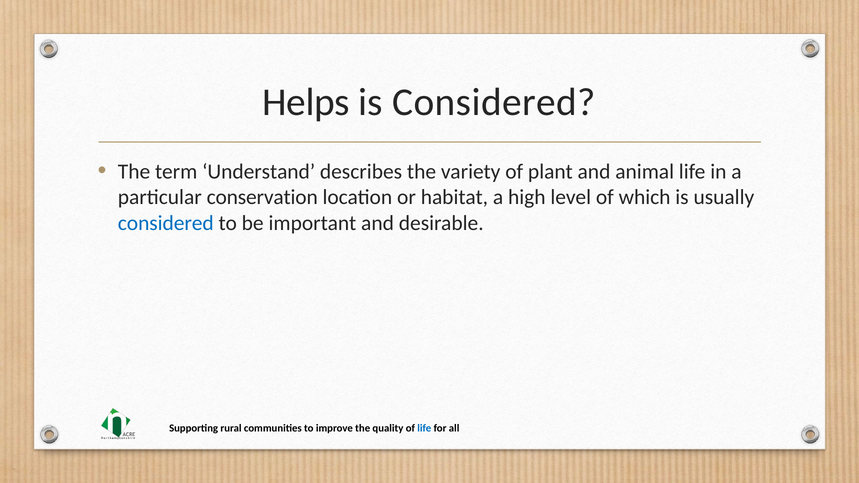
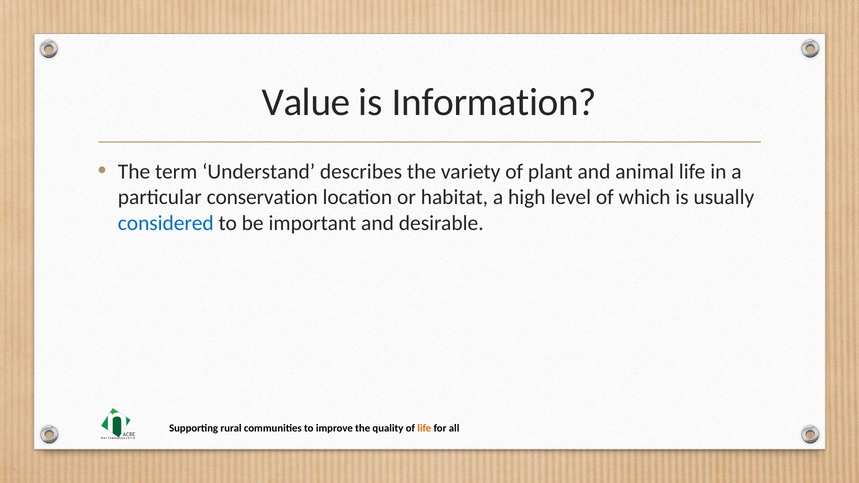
Helps: Helps -> Value (306, 102)
is Considered: Considered -> Information (494, 102)
life colour: blue -> orange (424, 428)
